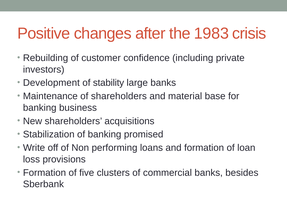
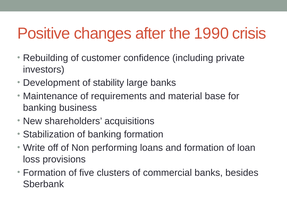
1983: 1983 -> 1990 (211, 33)
of shareholders: shareholders -> requirements (119, 96)
banking promised: promised -> formation (144, 135)
